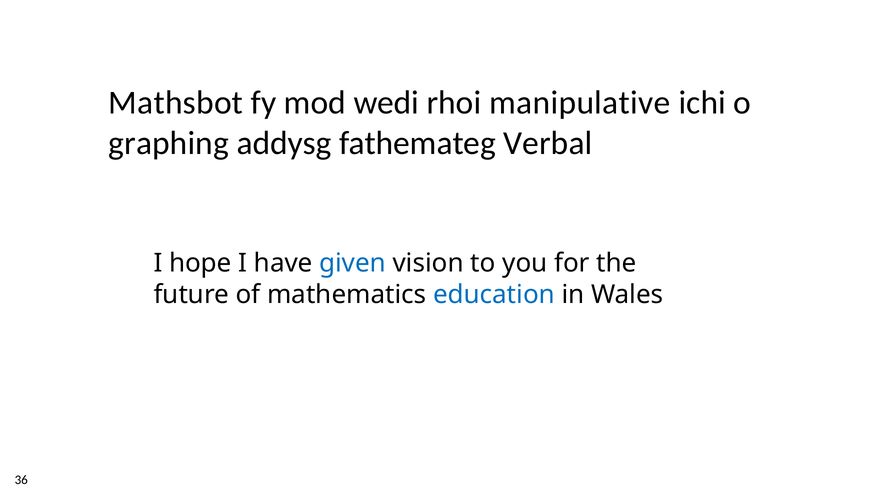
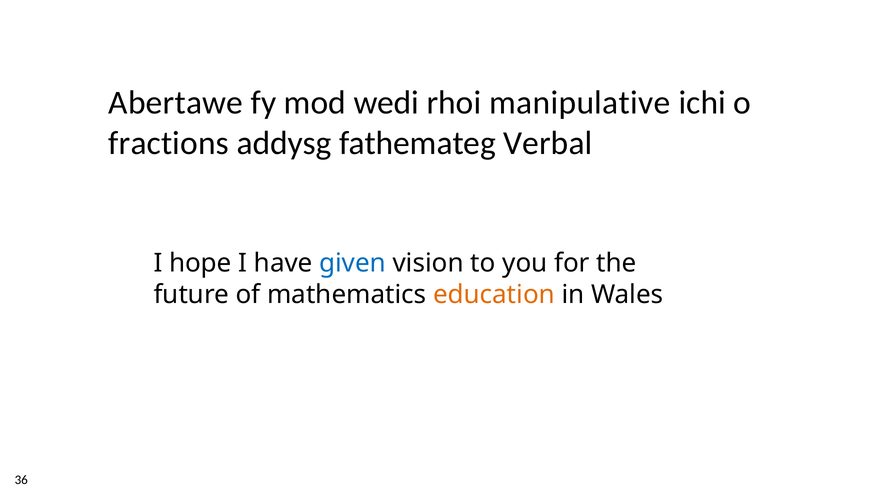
Mathsbot: Mathsbot -> Abertawe (176, 103)
graphing: graphing -> fractions (169, 143)
education colour: blue -> orange (494, 294)
